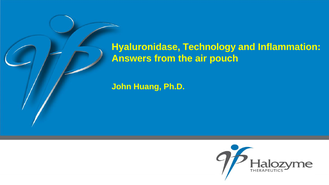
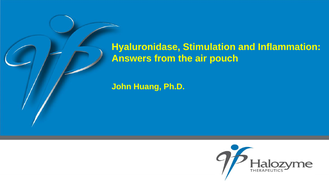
Technology: Technology -> Stimulation (209, 47)
